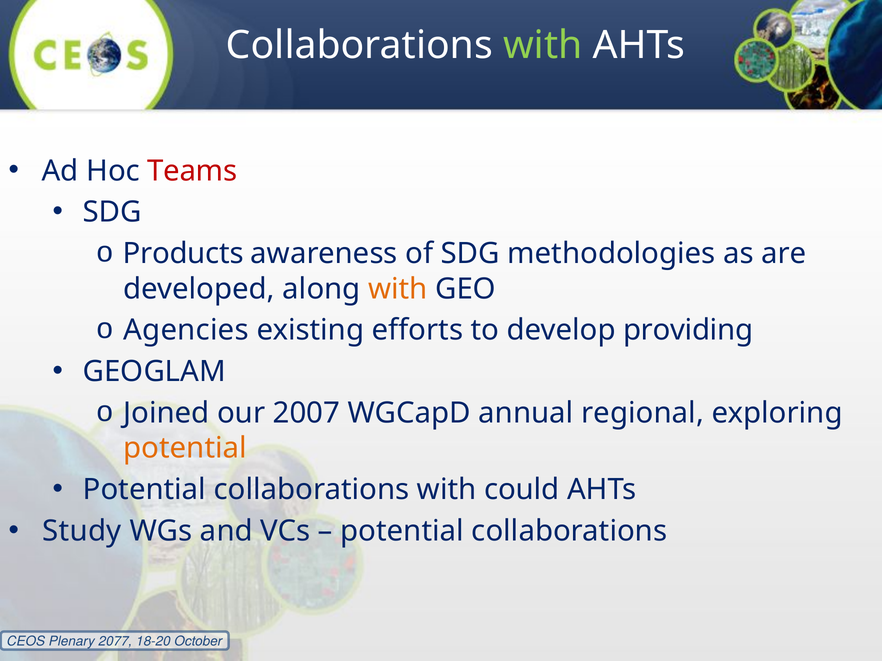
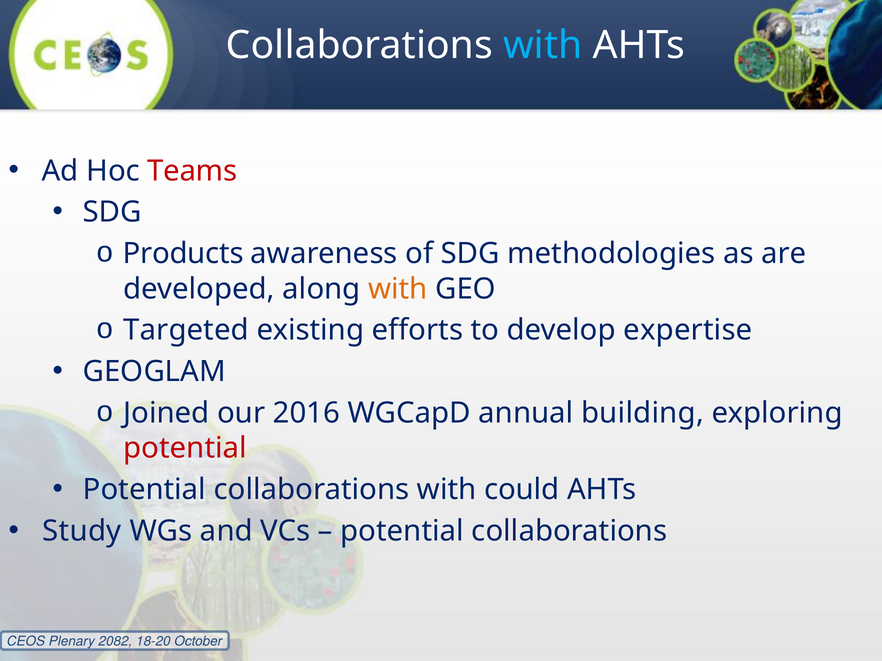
with colour: light green -> light blue (543, 45)
Agencies: Agencies -> Targeted (186, 330)
providing: providing -> expertise (688, 330)
2007: 2007 -> 2016 (306, 413)
regional: regional -> building (643, 413)
potential colour: orange -> red (185, 449)
2077: 2077 -> 2082 (115, 642)
